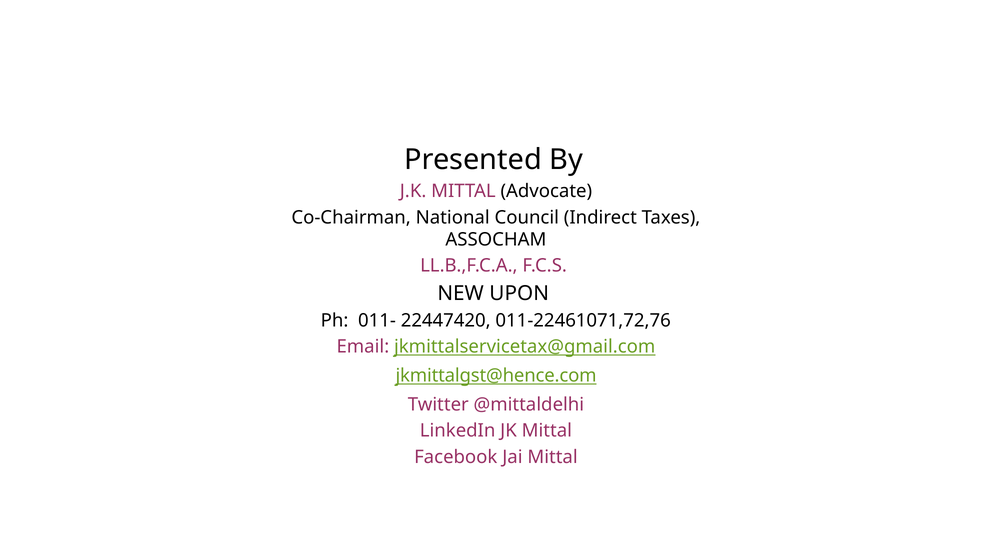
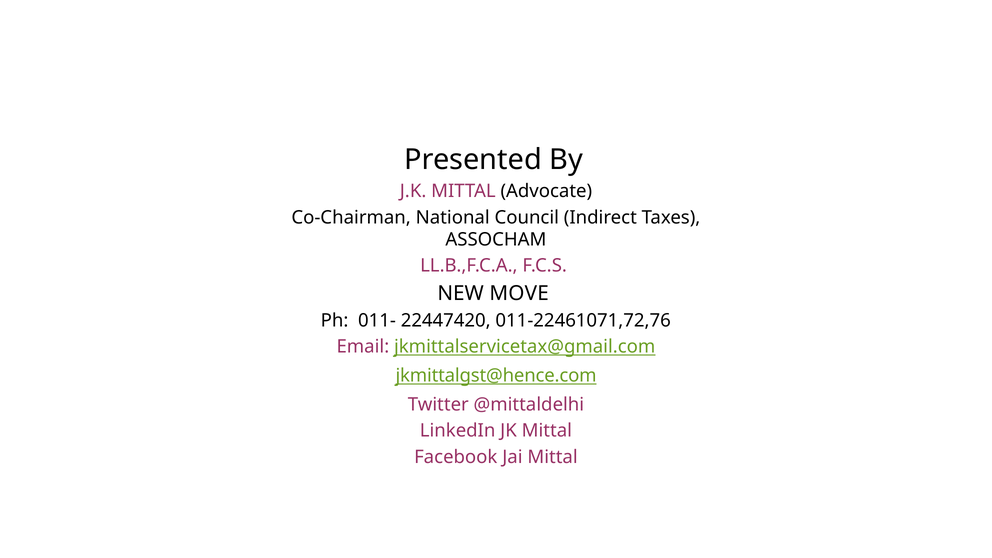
UPON: UPON -> MOVE (519, 294)
